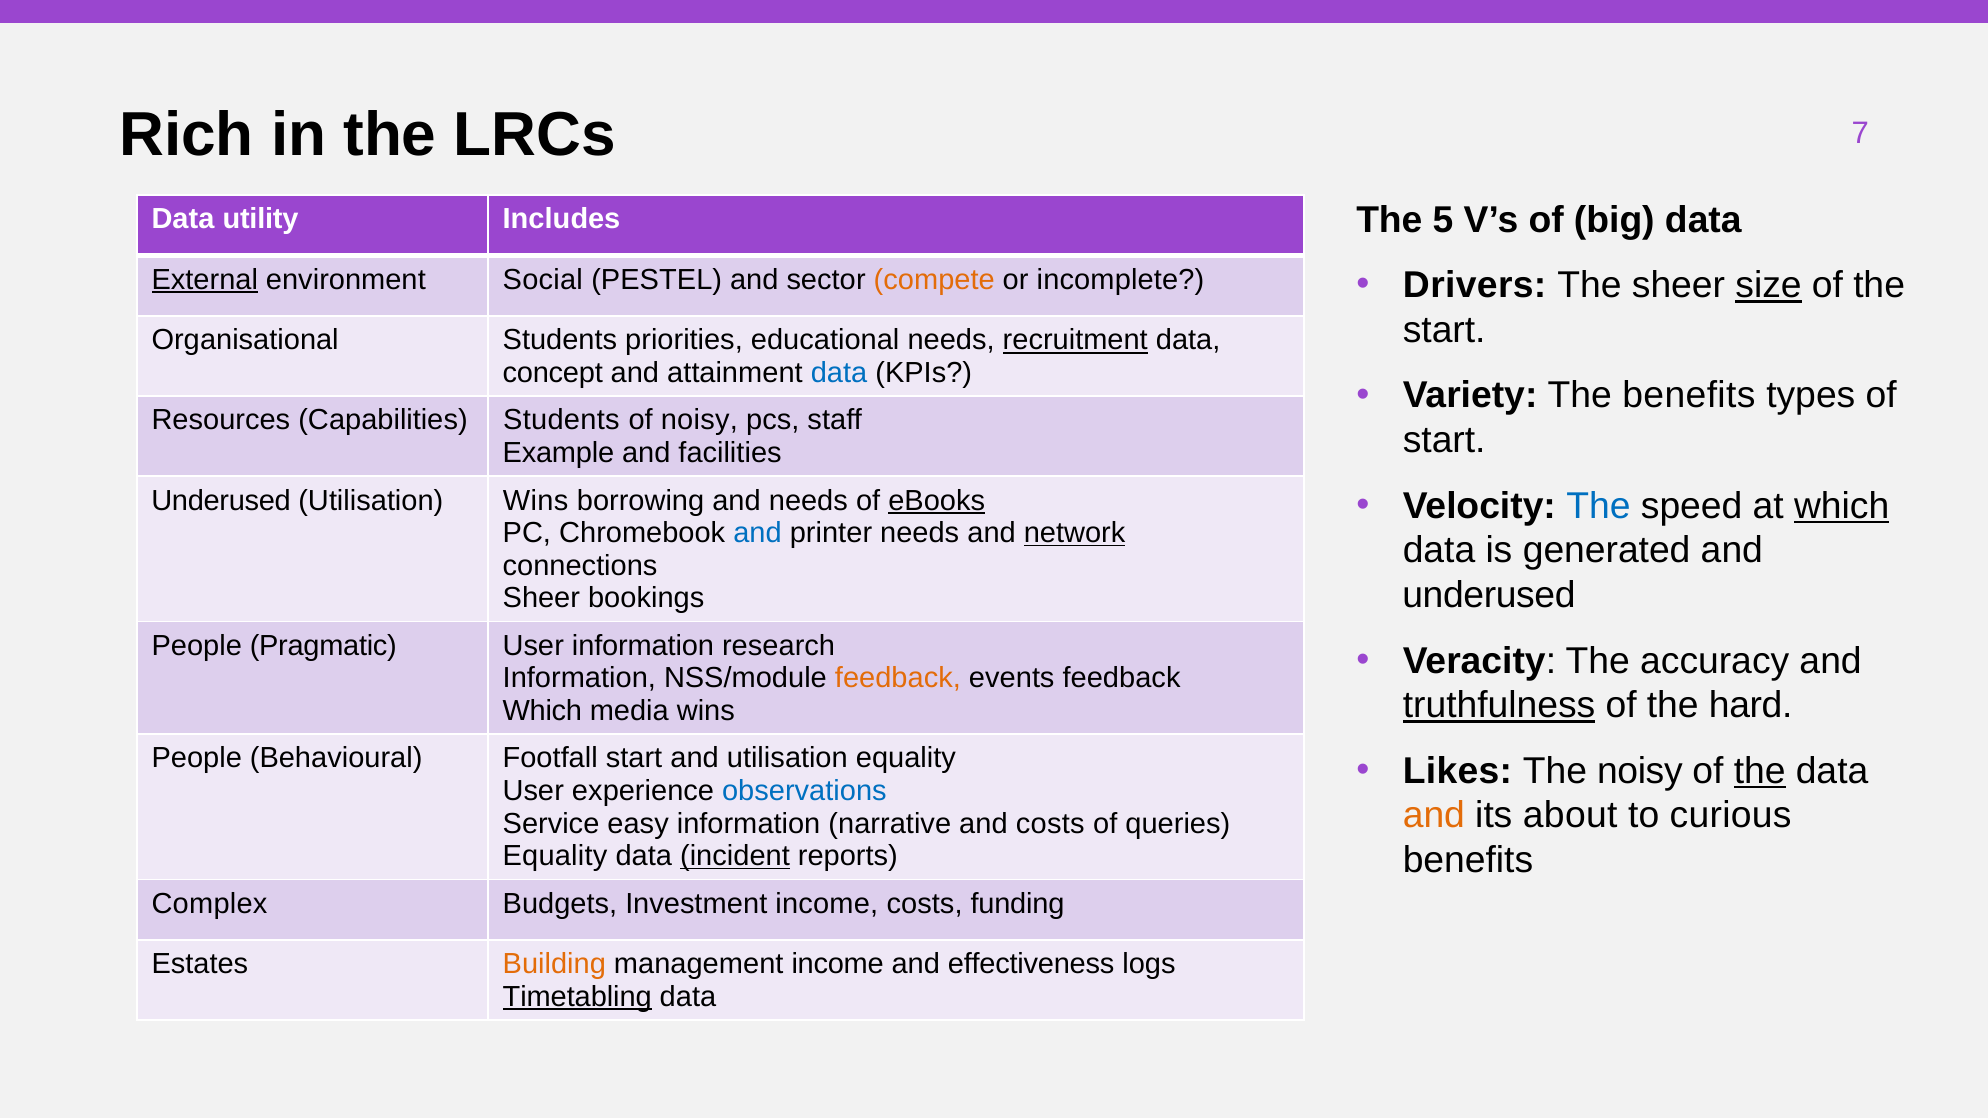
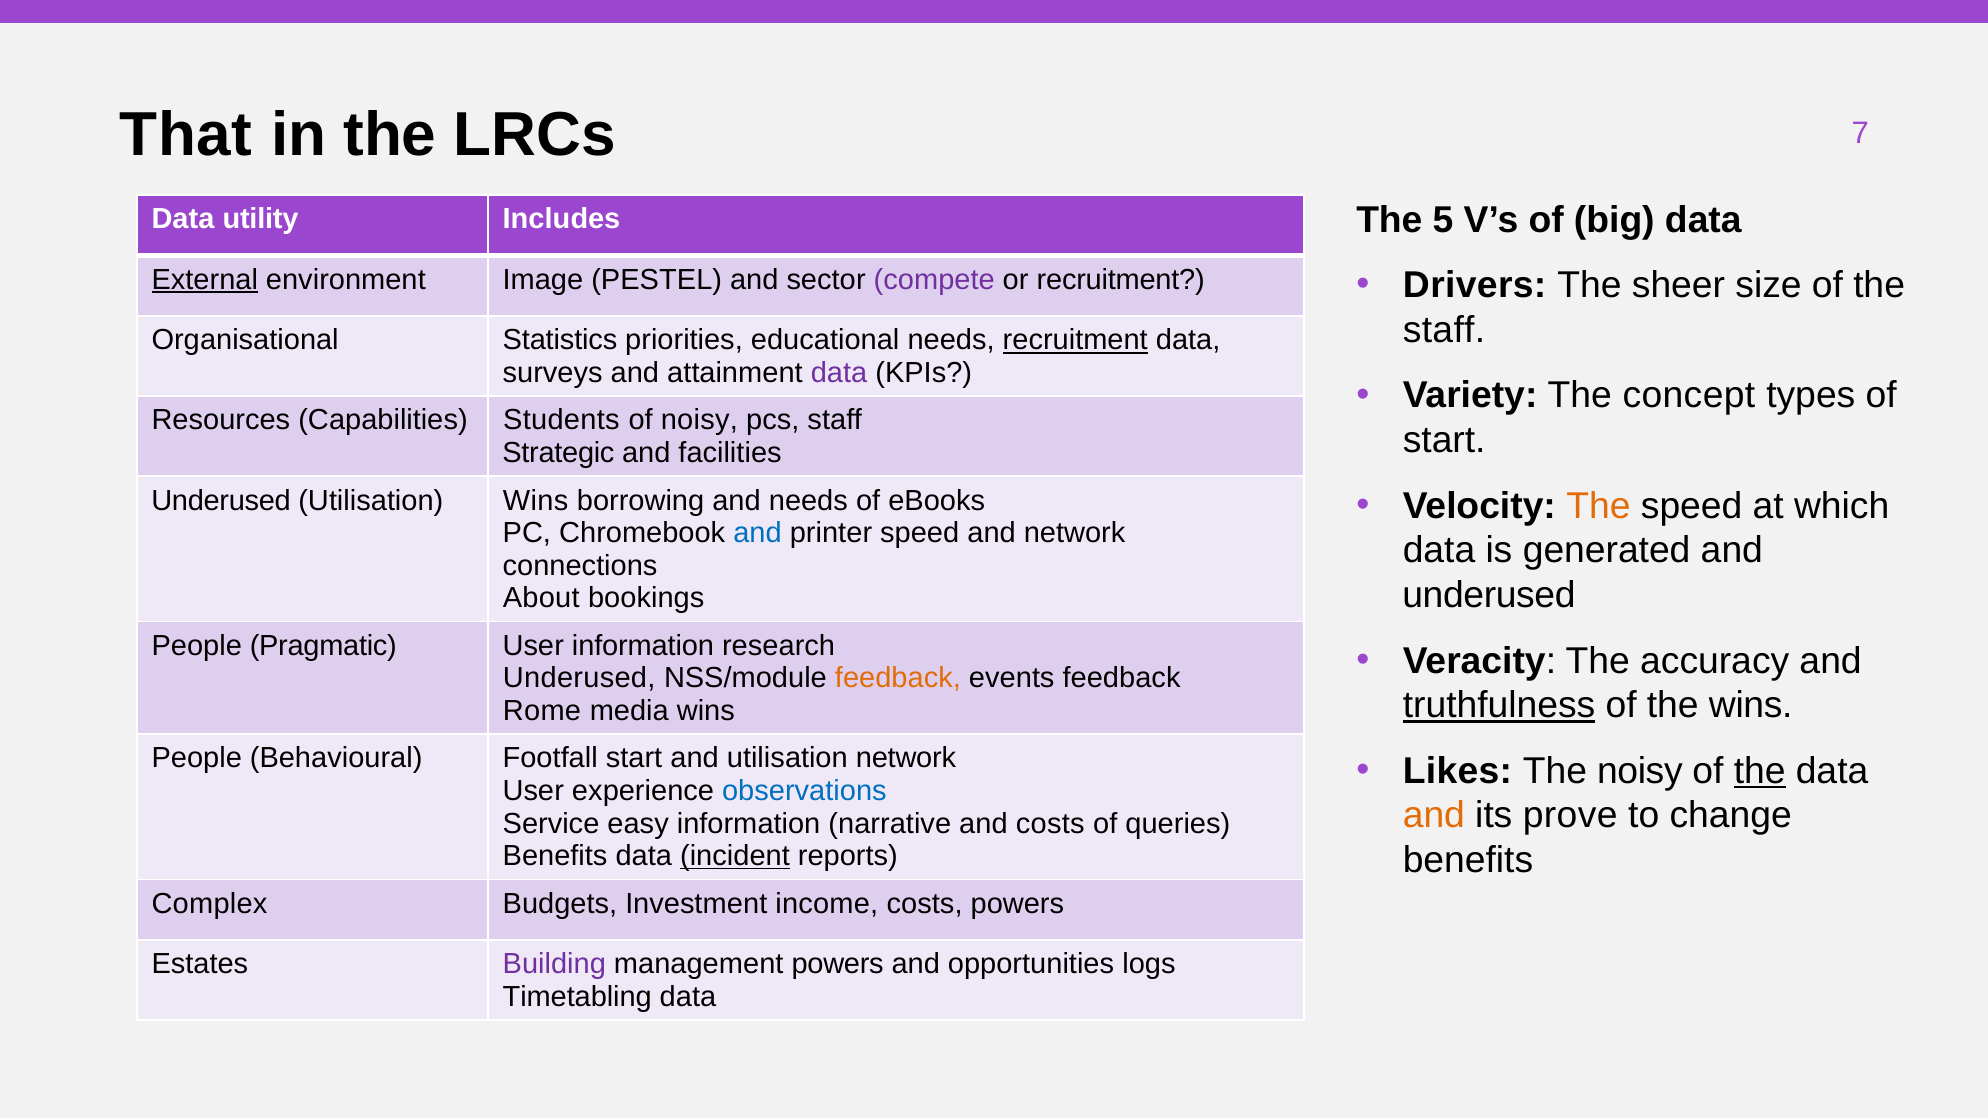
Rich: Rich -> That (186, 135)
Social: Social -> Image (543, 280)
compete colour: orange -> purple (934, 280)
or incomplete: incomplete -> recruitment (1121, 280)
size underline: present -> none (1769, 286)
start: start -> staff (1444, 330)
Organisational Students: Students -> Statistics (560, 340)
concept: concept -> surveys (553, 373)
data colour: blue -> purple (839, 373)
The benefits: benefits -> concept (1689, 396)
Example: Example -> Strategic (558, 453)
The colour: blue -> orange (1599, 506)
which underline: present -> none (1842, 506)
eBooks underline: present -> none (937, 501)
printer needs: needs -> speed (920, 533)
network underline: present -> none (1075, 533)
Sheer: Sheer -> About (541, 598)
Information: Information -> Underused (579, 678)
the hard: hard -> wins (1751, 706)
Which: Which -> Rome (542, 711)
utilisation equality: equality -> network (906, 759)
about: about -> prove (1570, 816)
curious: curious -> change (1731, 816)
Equality: Equality -> Benefits (555, 856)
costs funding: funding -> powers (1017, 904)
Building colour: orange -> purple (554, 964)
management income: income -> powers (838, 964)
effectiveness: effectiveness -> opportunities (1031, 964)
Timetabling underline: present -> none (577, 997)
